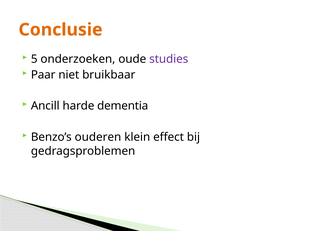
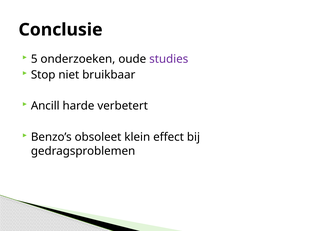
Conclusie colour: orange -> black (61, 30)
Paar: Paar -> Stop (43, 75)
dementia: dementia -> verbetert (123, 106)
ouderen: ouderen -> obsoleet (98, 138)
